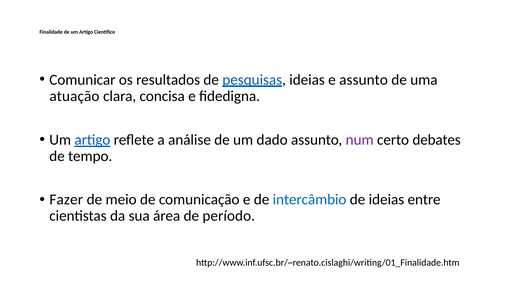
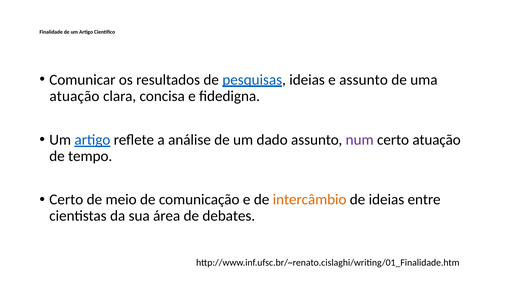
certo debates: debates -> atuação (437, 140)
Fazer: Fazer -> Certo (66, 200)
intercâmbio colour: blue -> orange (310, 200)
período: período -> debates (229, 216)
